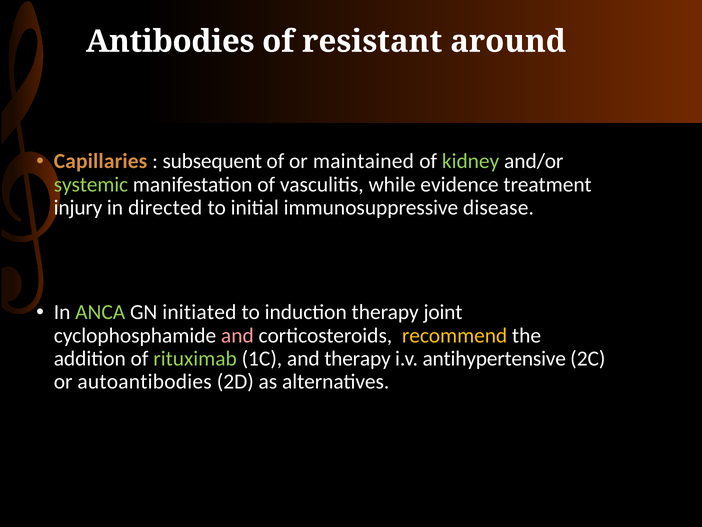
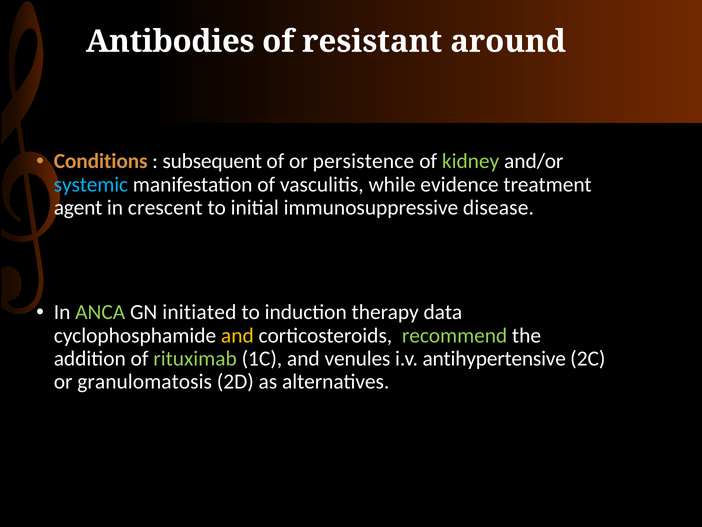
Capillaries: Capillaries -> Conditions (101, 161)
maintained: maintained -> persistence (363, 161)
systemic colour: light green -> light blue (91, 184)
injury: injury -> agent (78, 208)
directed: directed -> crescent (165, 208)
joint: joint -> data (443, 312)
and colour: pink -> yellow (237, 335)
recommend colour: yellow -> light green (455, 335)
and therapy: therapy -> venules (357, 358)
autoantibodies: autoantibodies -> granulomatosis (145, 382)
